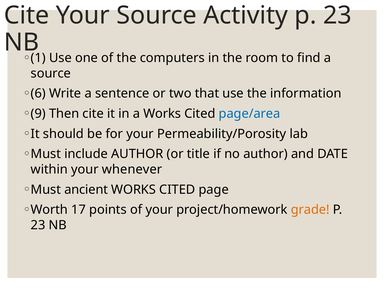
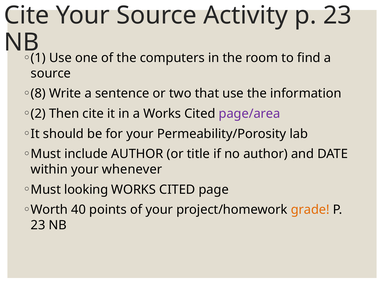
6: 6 -> 8 (38, 93)
9: 9 -> 2 (38, 114)
page/area colour: blue -> purple (250, 114)
ancient: ancient -> looking (86, 190)
17: 17 -> 40 (79, 210)
